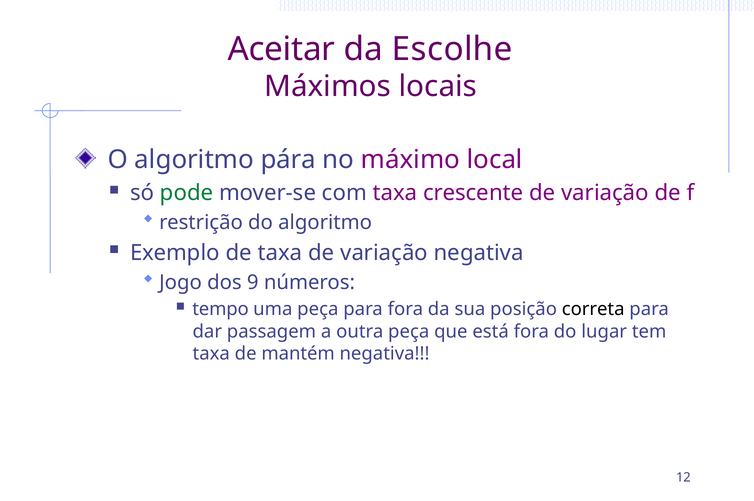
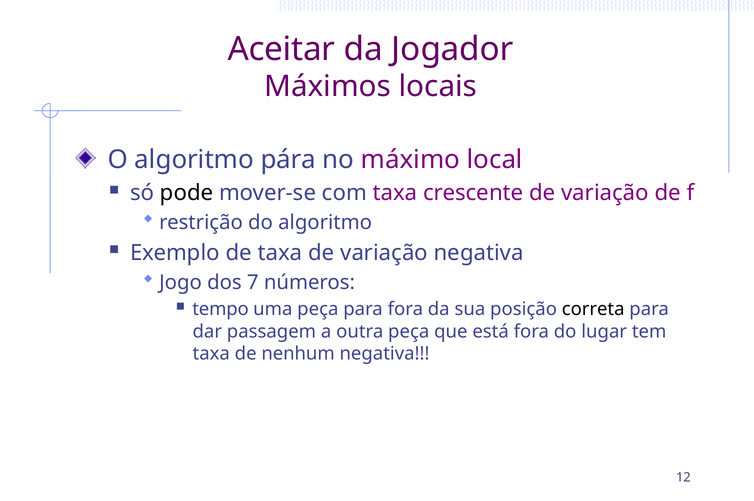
Escolhe: Escolhe -> Jogador (453, 49)
pode colour: green -> black (187, 193)
9: 9 -> 7 (253, 282)
mantém: mantém -> nenhum (298, 353)
